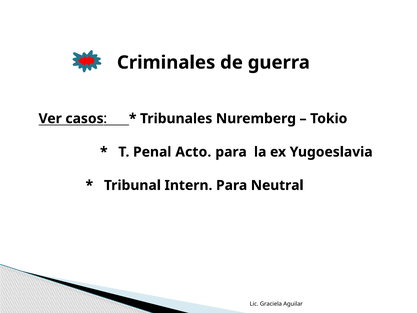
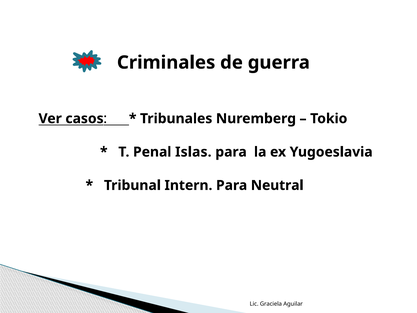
Acto: Acto -> Islas (193, 152)
